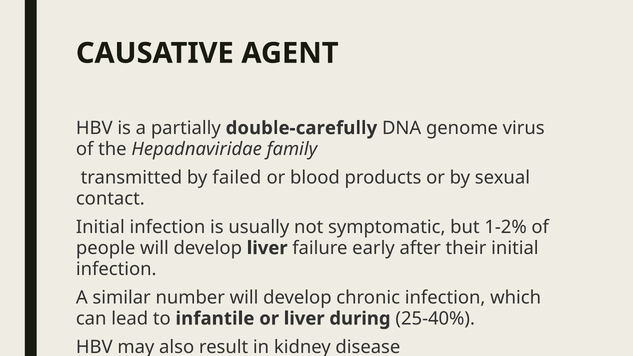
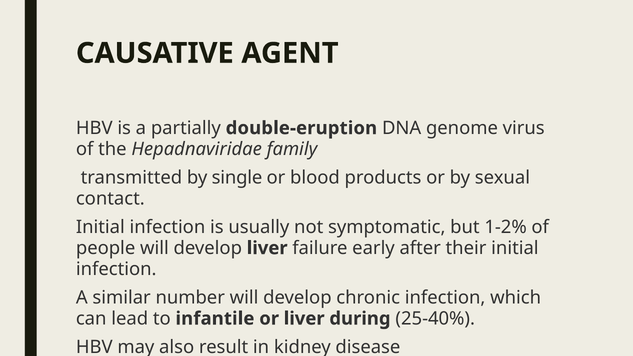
double-carefully: double-carefully -> double-eruption (301, 128)
failed: failed -> single (237, 178)
